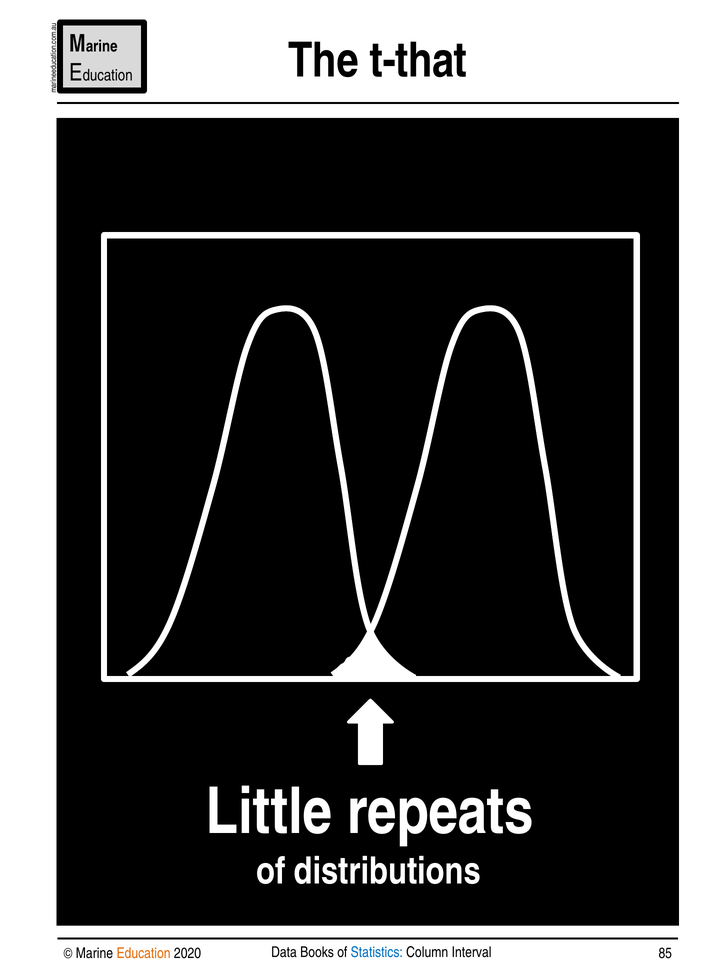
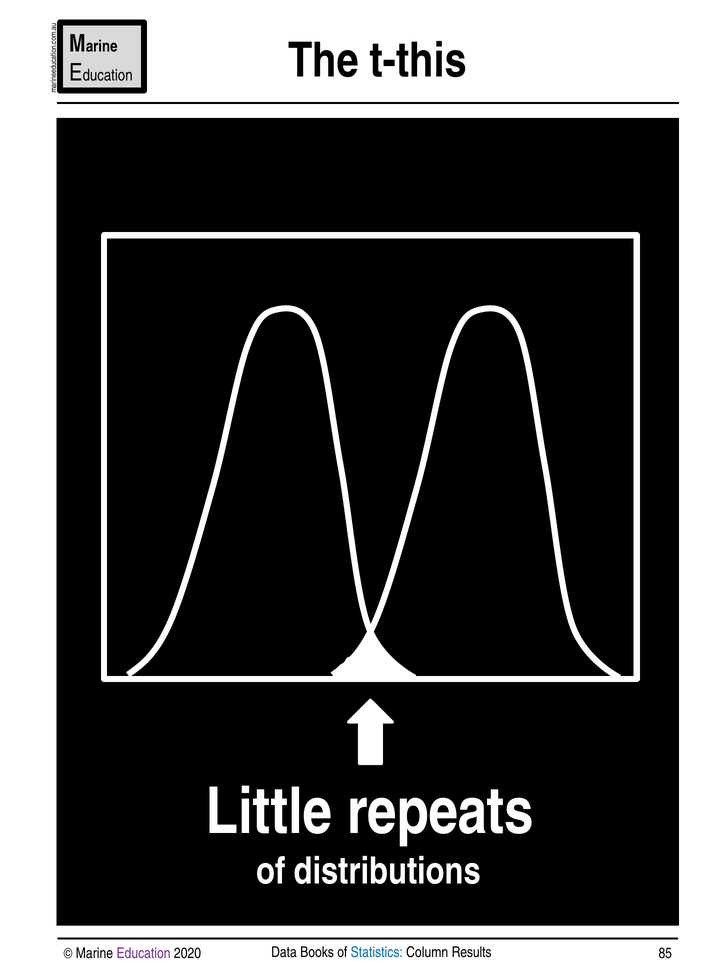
t-that: t-that -> t-this (418, 61)
Interval: Interval -> Results (472, 953)
Education colour: orange -> purple (144, 954)
